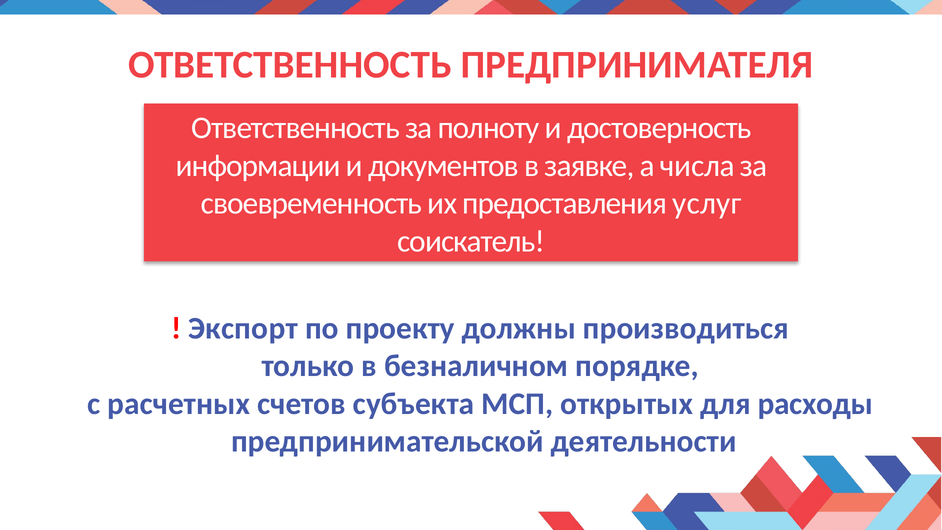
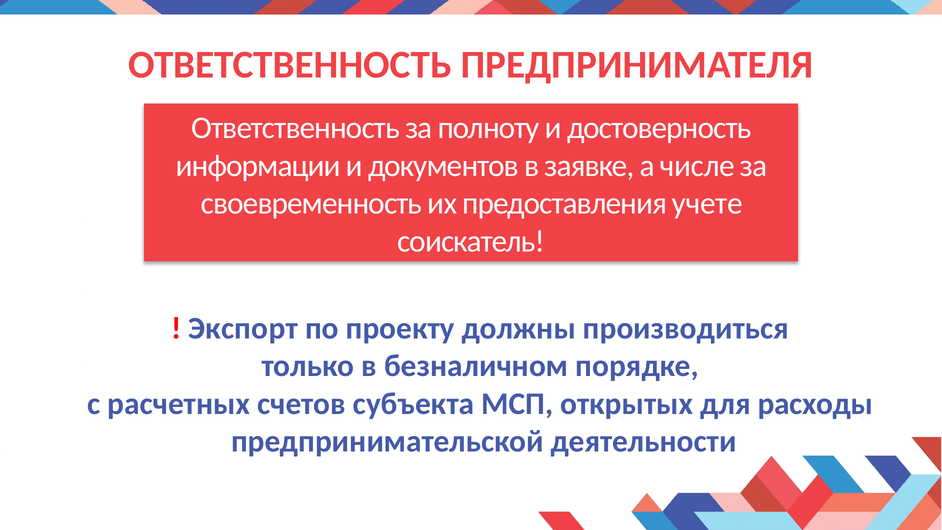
числа: числа -> числе (697, 166)
услуг: услуг -> учете (707, 203)
